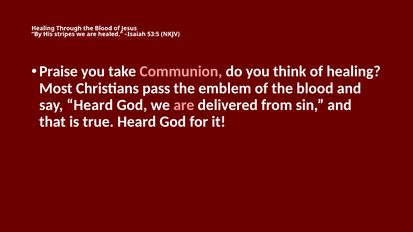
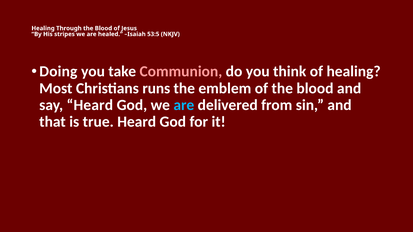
Praise: Praise -> Doing (58, 72)
pass: pass -> runs (156, 88)
are colour: pink -> light blue (184, 105)
